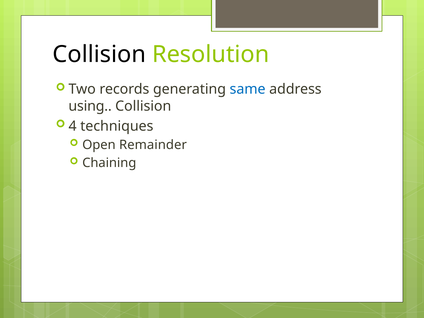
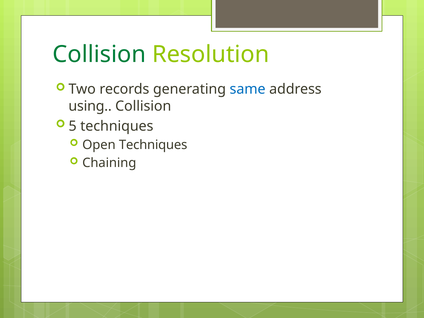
Collision colour: black -> green (99, 54)
4: 4 -> 5 (73, 126)
Open Remainder: Remainder -> Techniques (153, 145)
